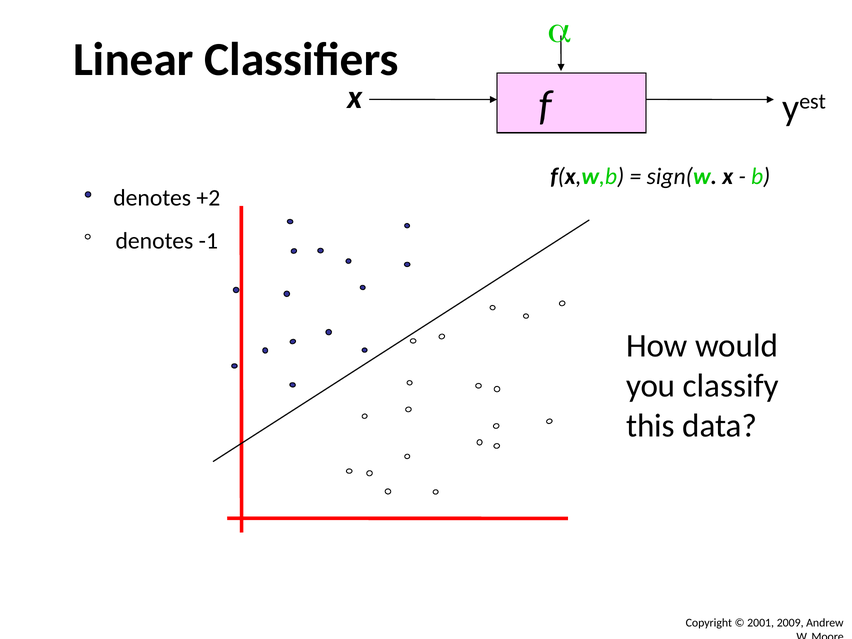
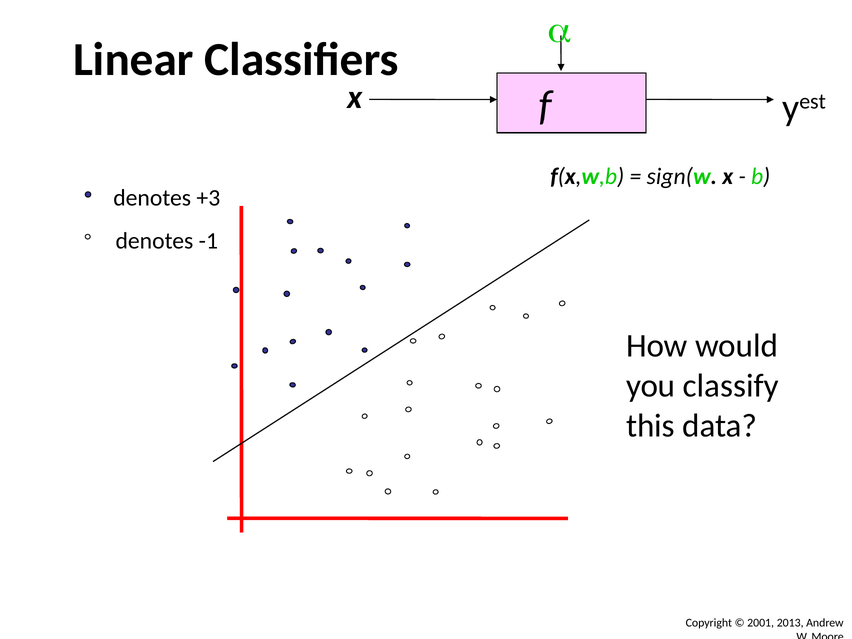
+2: +2 -> +3 (208, 198)
2009: 2009 -> 2013 (790, 623)
